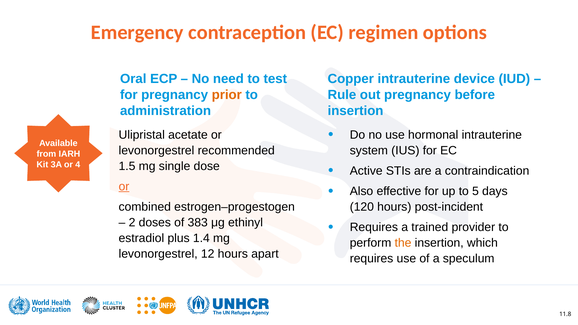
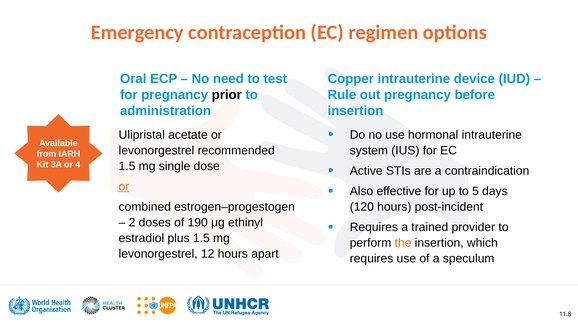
prior colour: orange -> black (227, 95)
383: 383 -> 190 (198, 223)
plus 1.4: 1.4 -> 1.5 (201, 238)
